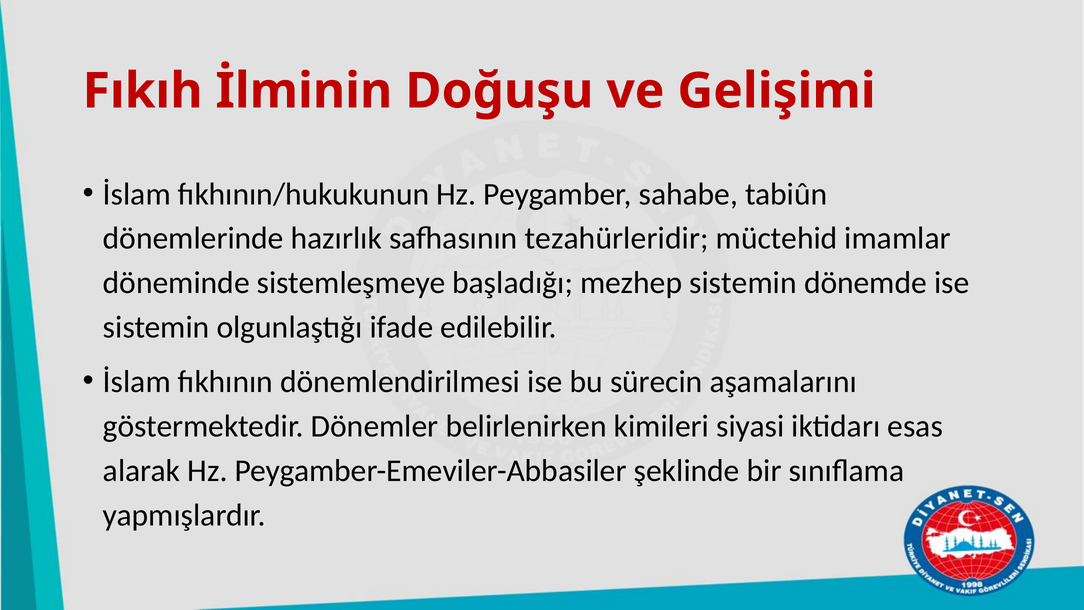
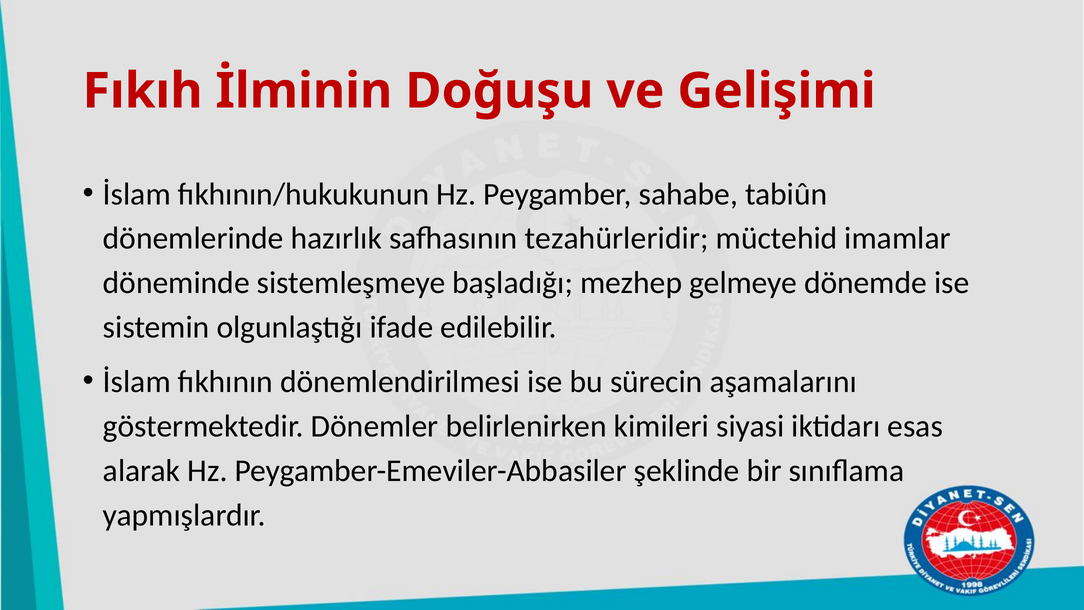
mezhep sistemin: sistemin -> gelmeye (743, 283)
